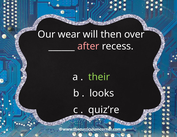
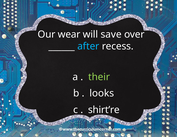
then: then -> save (111, 34)
after colour: pink -> light blue (88, 46)
quiz’re: quiz’re -> shirt’re (104, 110)
